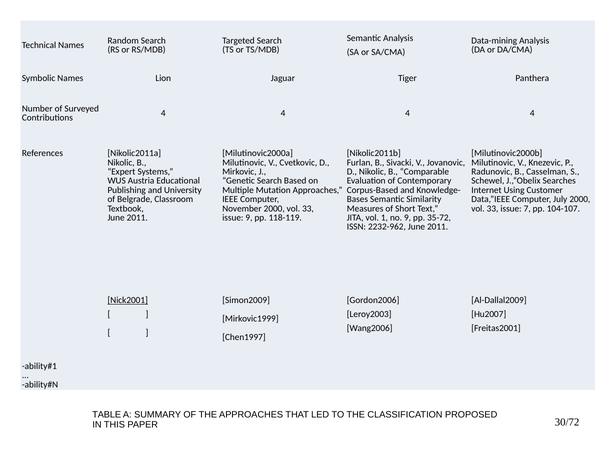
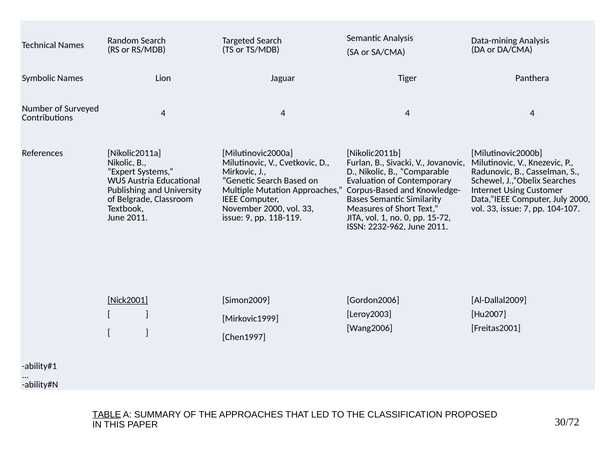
no 9: 9 -> 0 (408, 218)
35-72: 35-72 -> 15-72 (439, 218)
TABLE underline: none -> present (107, 415)
